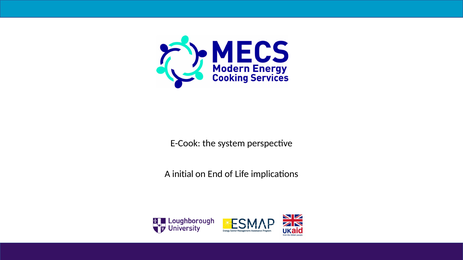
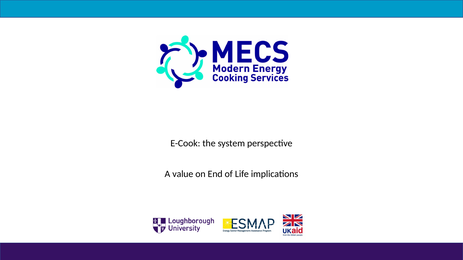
initial: initial -> value (183, 174)
